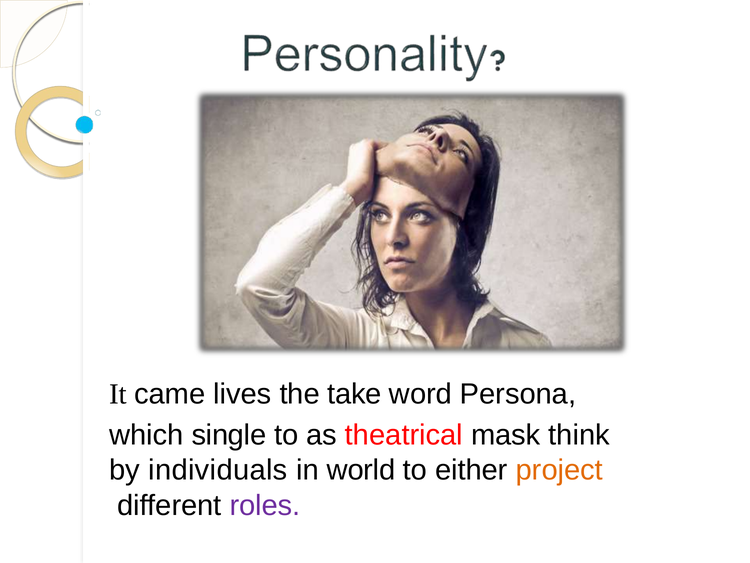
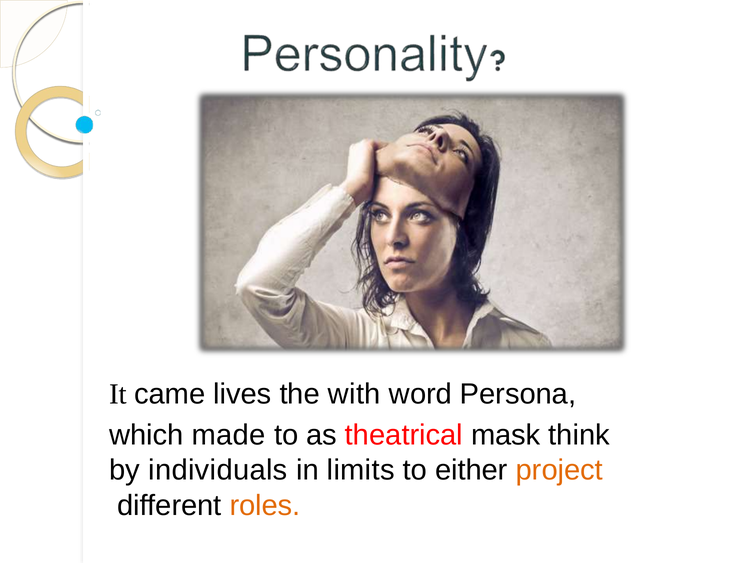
take: take -> with (354, 394)
single: single -> made (229, 435)
world: world -> limits (361, 470)
roles colour: purple -> orange (265, 505)
